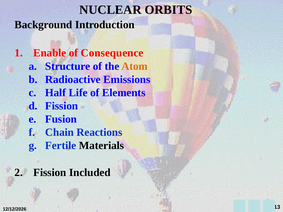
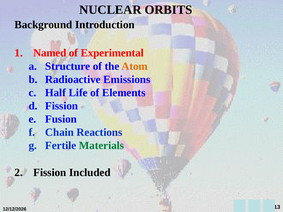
Enable: Enable -> Named (50, 53)
Consequence: Consequence -> Experimental (112, 53)
Materials colour: black -> green (102, 146)
